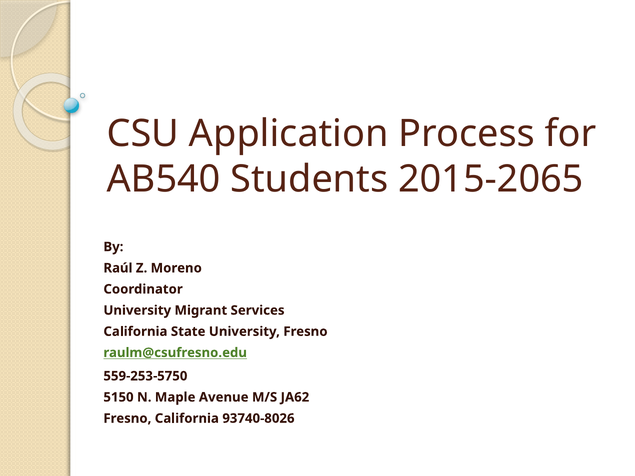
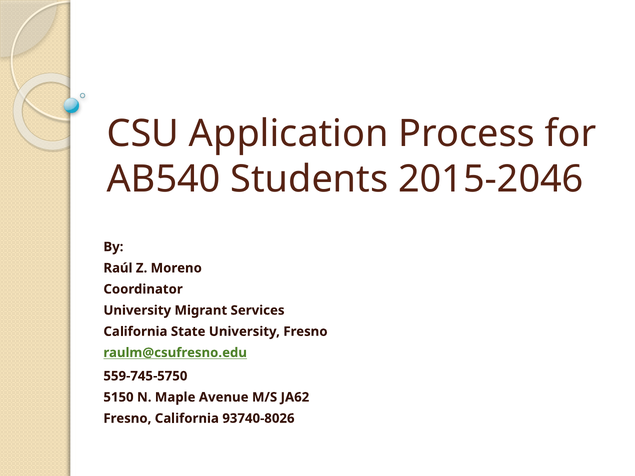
2015-2065: 2015-2065 -> 2015-2046 (491, 180)
559-253-5750: 559-253-5750 -> 559-745-5750 (145, 376)
